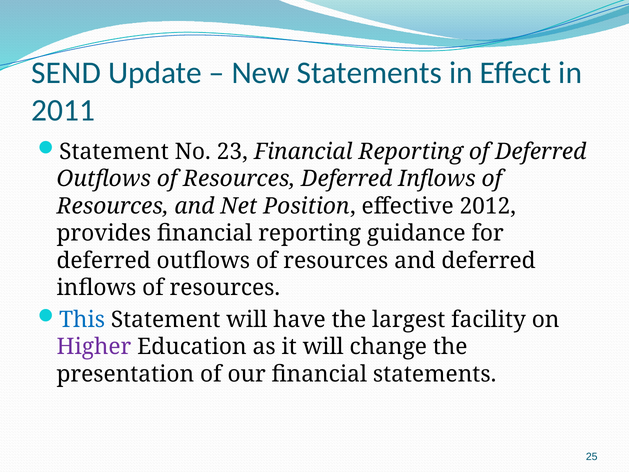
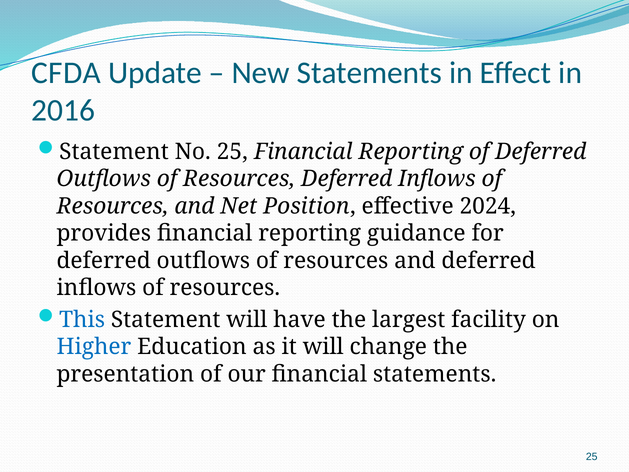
SEND: SEND -> CFDA (66, 73)
2011: 2011 -> 2016 (63, 110)
No 23: 23 -> 25 (232, 151)
2012: 2012 -> 2024 (488, 206)
Higher colour: purple -> blue (94, 347)
